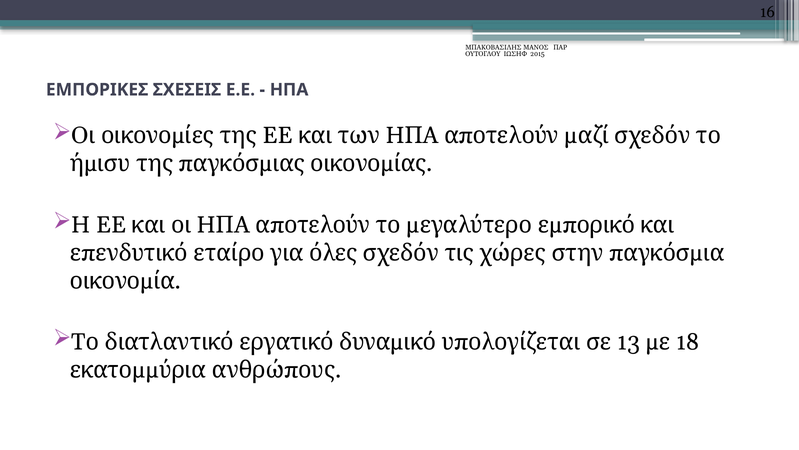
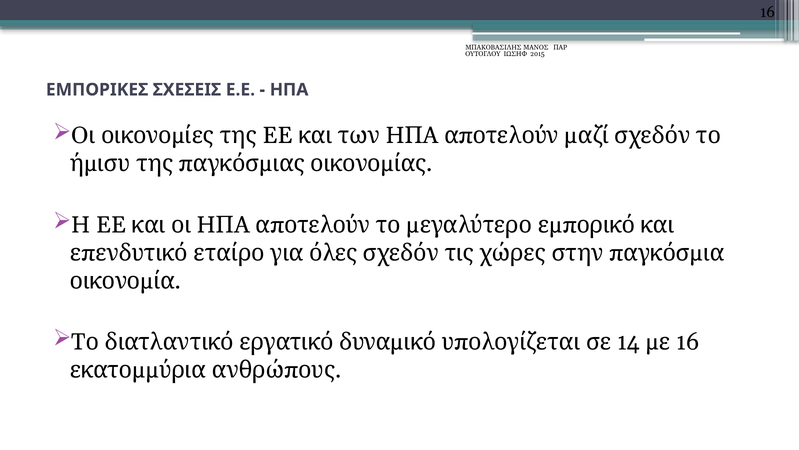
13: 13 -> 14 (629, 341)
18: 18 -> 16 (688, 341)
